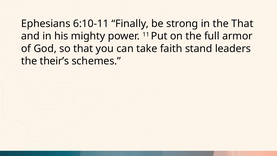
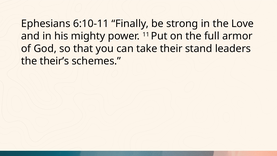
the That: That -> Love (243, 24)
faith: faith -> their (171, 49)
